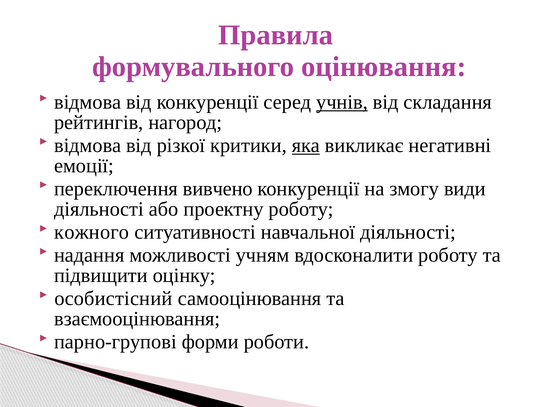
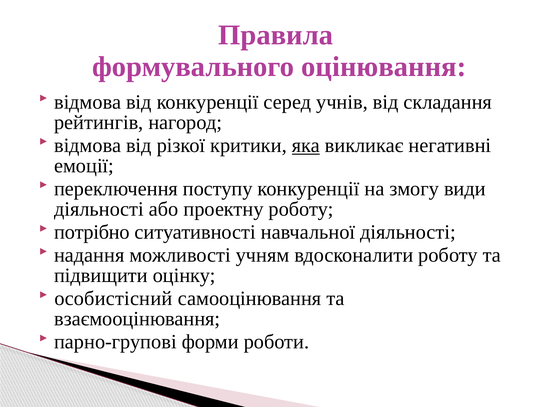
учнів underline: present -> none (342, 102)
вивчено: вивчено -> поступу (218, 189)
кожного: кожного -> потрібно (92, 232)
